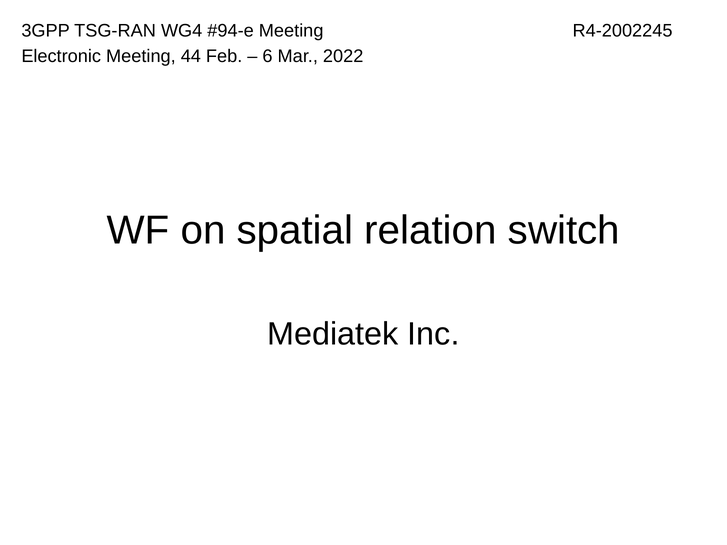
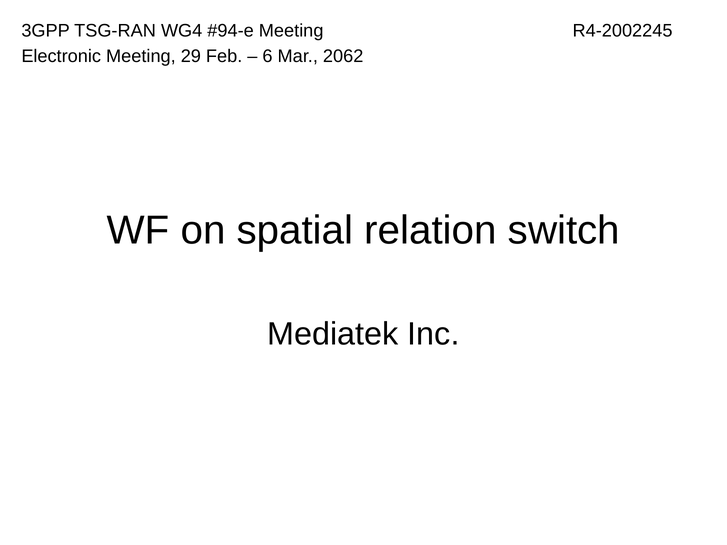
44: 44 -> 29 (191, 56)
2022: 2022 -> 2062 (343, 56)
